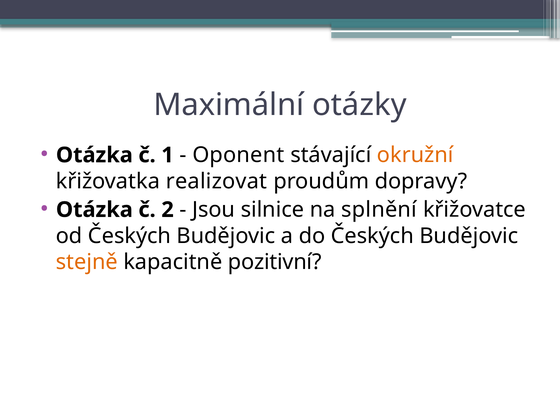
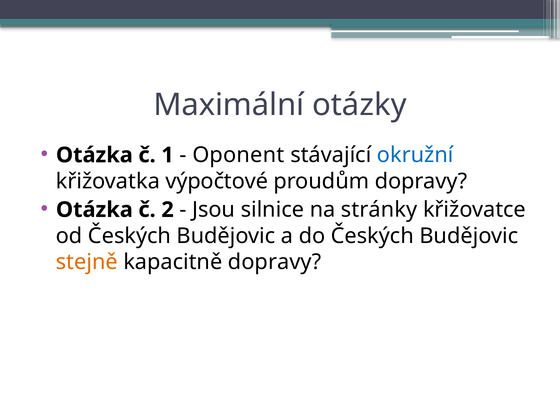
okružní colour: orange -> blue (415, 155)
realizovat: realizovat -> výpočtové (217, 181)
splnění: splnění -> stránky (379, 210)
kapacitně pozitivní: pozitivní -> dopravy (275, 262)
